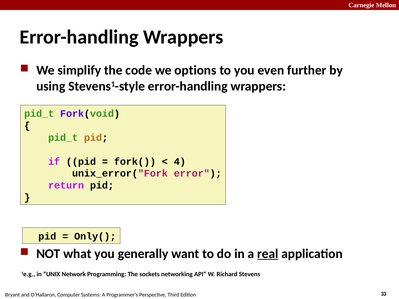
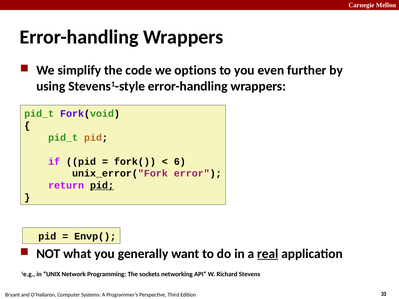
4: 4 -> 6 (180, 162)
pid underline: none -> present (102, 186)
Only(: Only( -> Envp( (95, 236)
